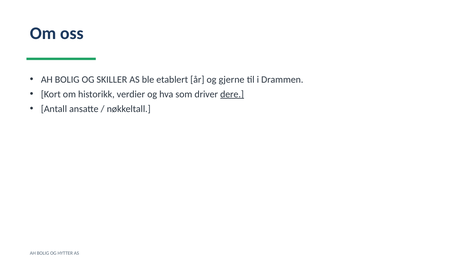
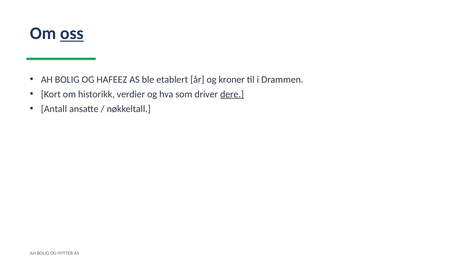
oss underline: none -> present (72, 34)
SKILLER: SKILLER -> HAFEEZ (112, 80)
gjerne: gjerne -> kroner (232, 80)
